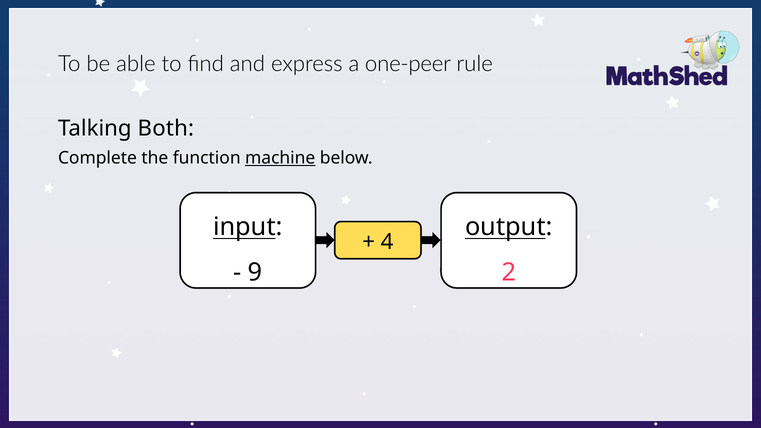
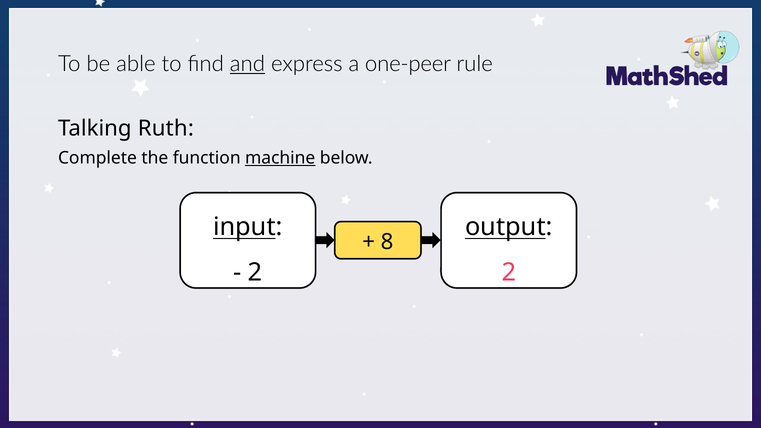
and underline: none -> present (247, 64)
Both: Both -> Ruth (166, 129)
4: 4 -> 8 (387, 242)
9: 9 -> 2 (255, 273)
